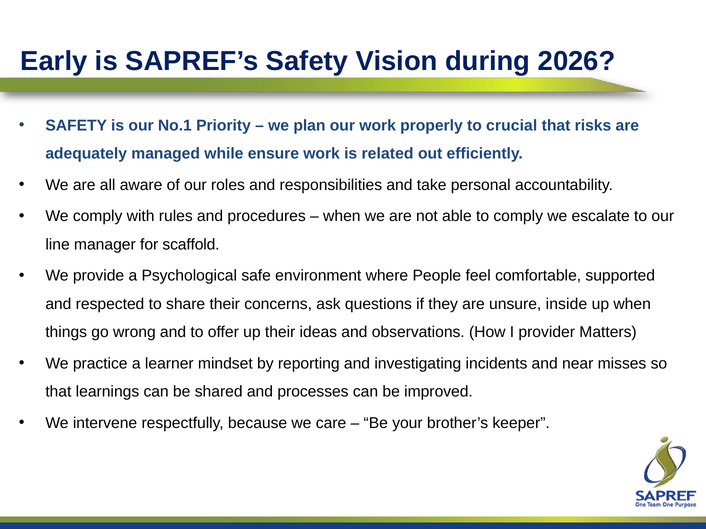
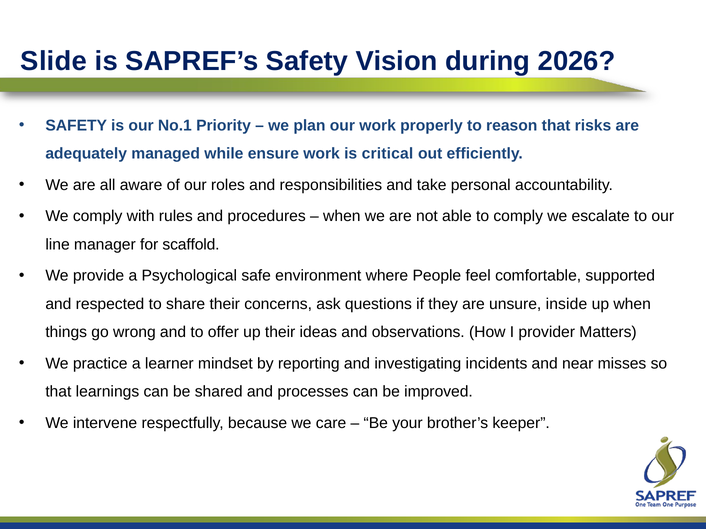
Early: Early -> Slide (54, 61)
crucial: crucial -> reason (512, 126)
related: related -> critical (388, 154)
